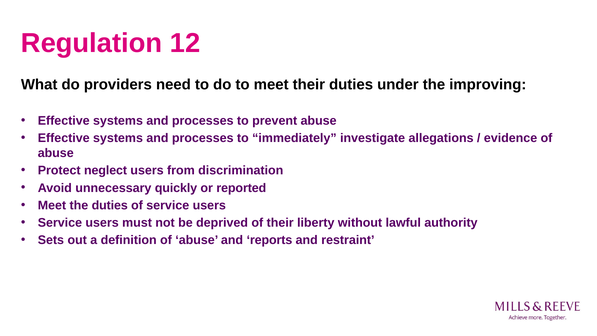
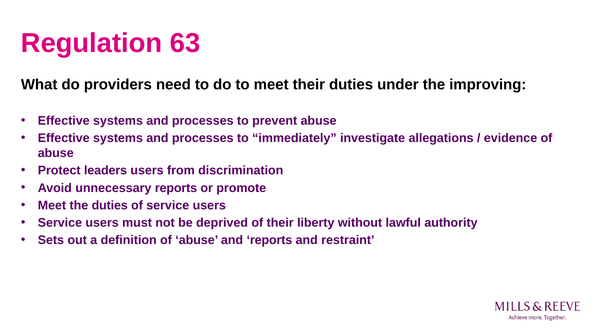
12: 12 -> 63 (185, 43)
neglect: neglect -> leaders (106, 170)
unnecessary quickly: quickly -> reports (176, 188)
reported: reported -> promote (241, 188)
